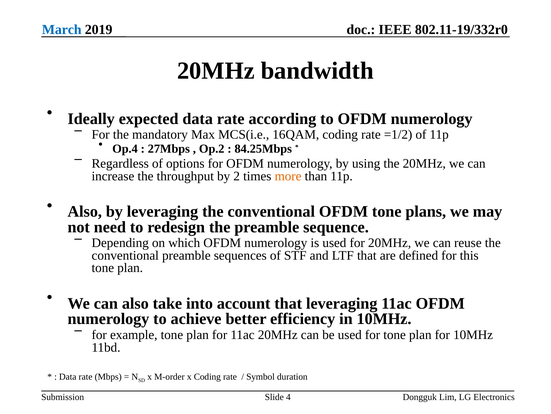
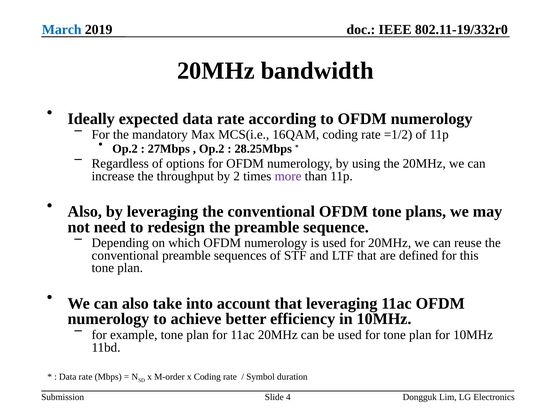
Op.4: Op.4 -> Op.2 (125, 149)
84.25Mbps: 84.25Mbps -> 28.25Mbps (263, 149)
more colour: orange -> purple (288, 176)
